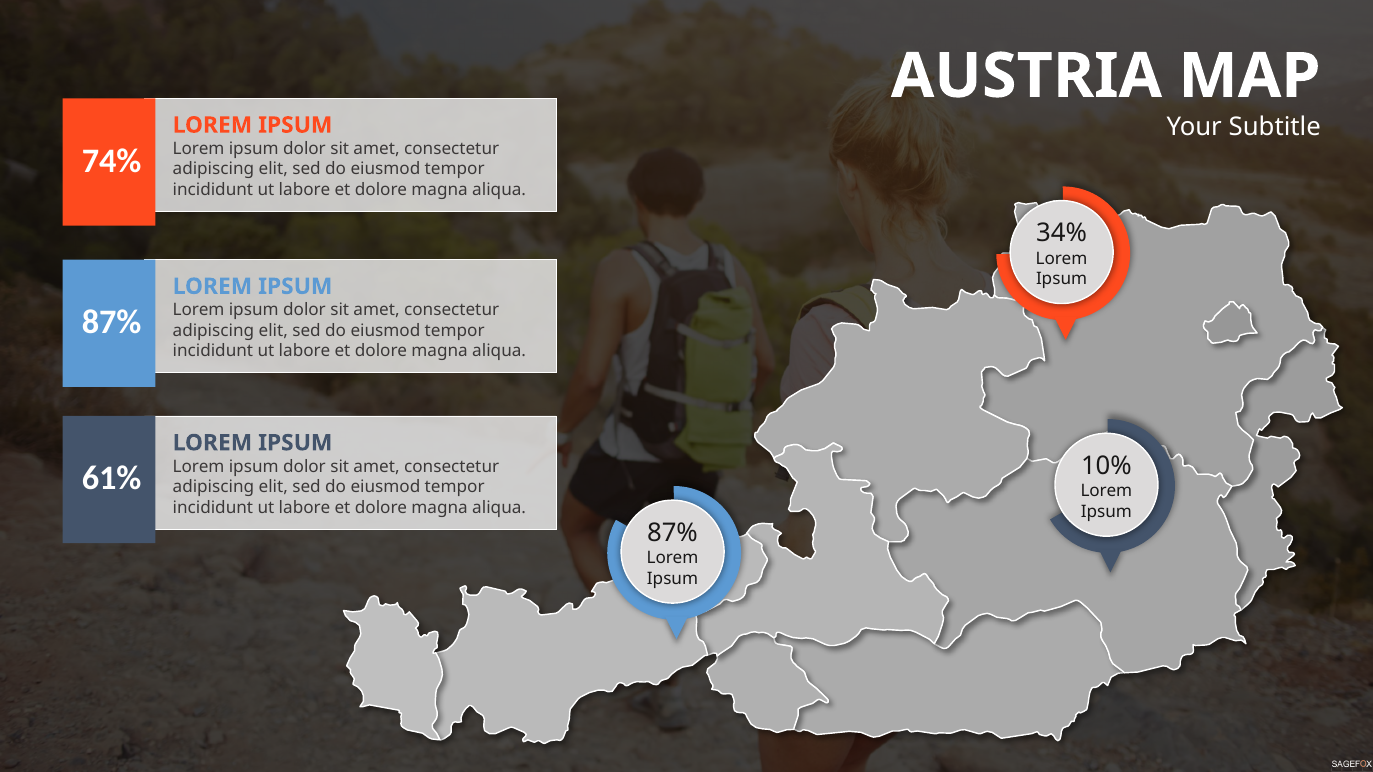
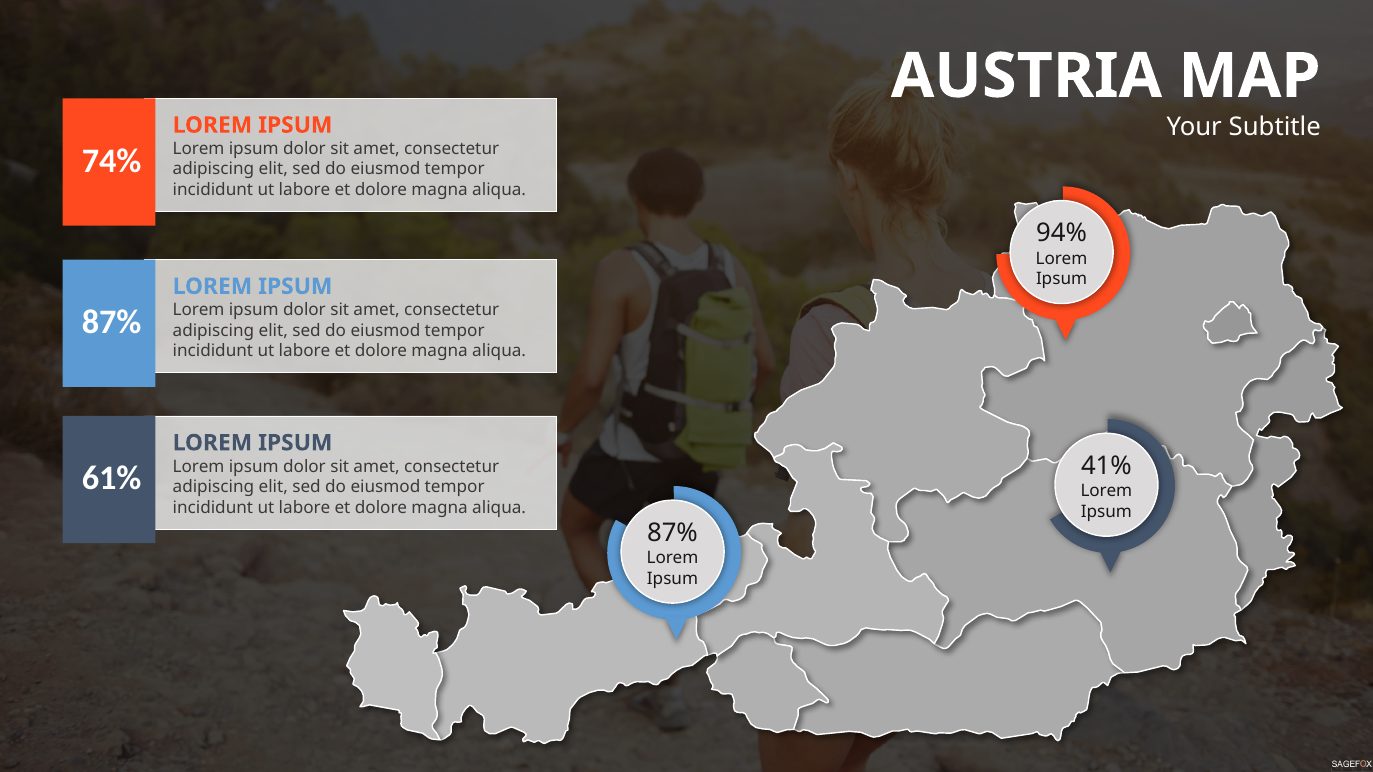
34%: 34% -> 94% (1062, 233)
10%: 10% -> 41% (1106, 466)
